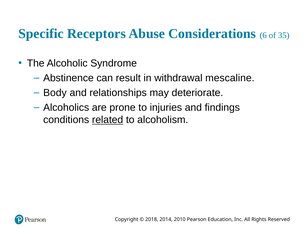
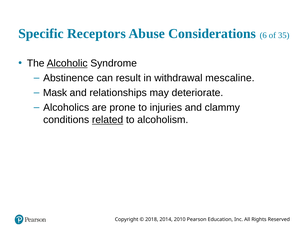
Alcoholic underline: none -> present (67, 63)
Body: Body -> Mask (55, 93)
findings: findings -> clammy (222, 108)
